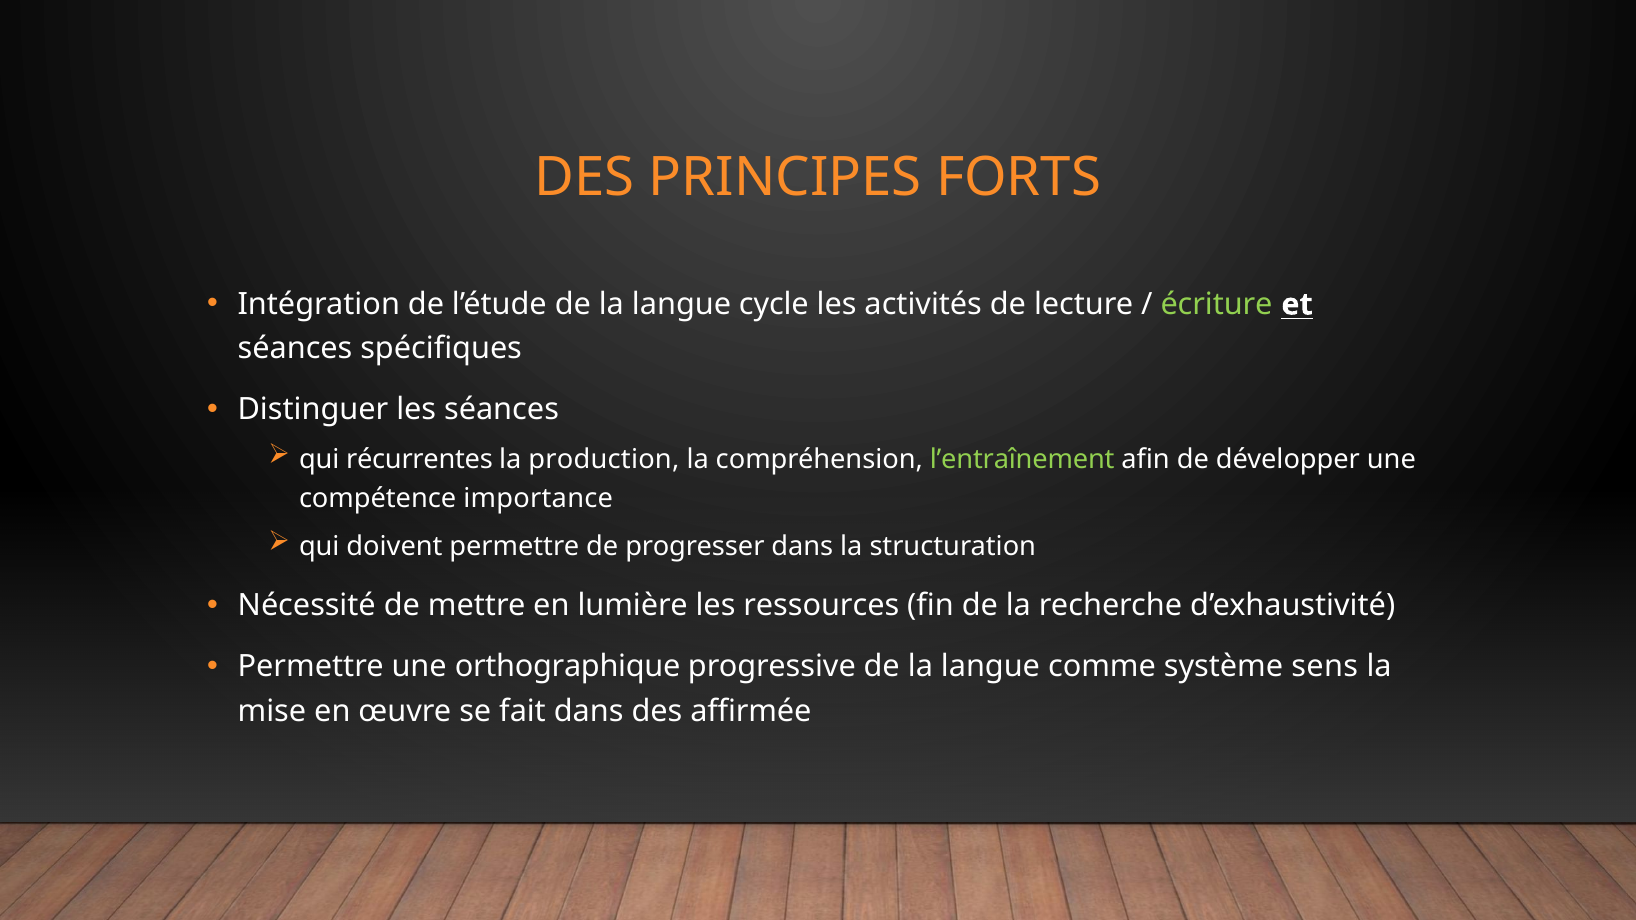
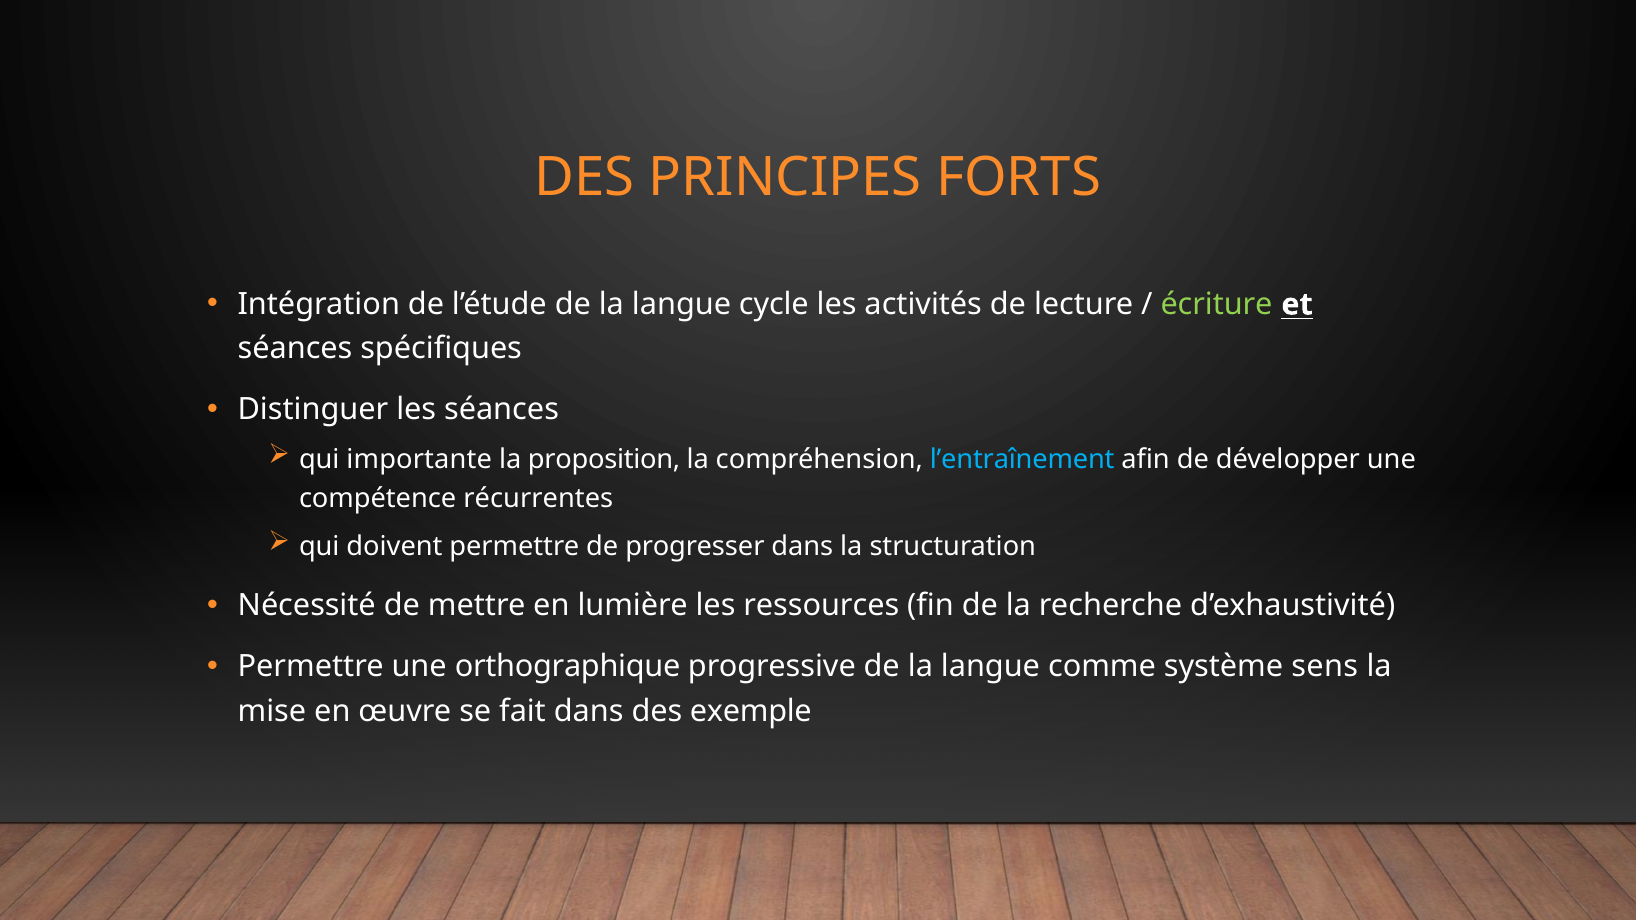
récurrentes: récurrentes -> importante (419, 459)
production: production -> proposition (604, 459)
l’entraînement colour: light green -> light blue (1022, 459)
importance: importance -> récurrentes (538, 499)
affirmée: affirmée -> exemple (751, 711)
